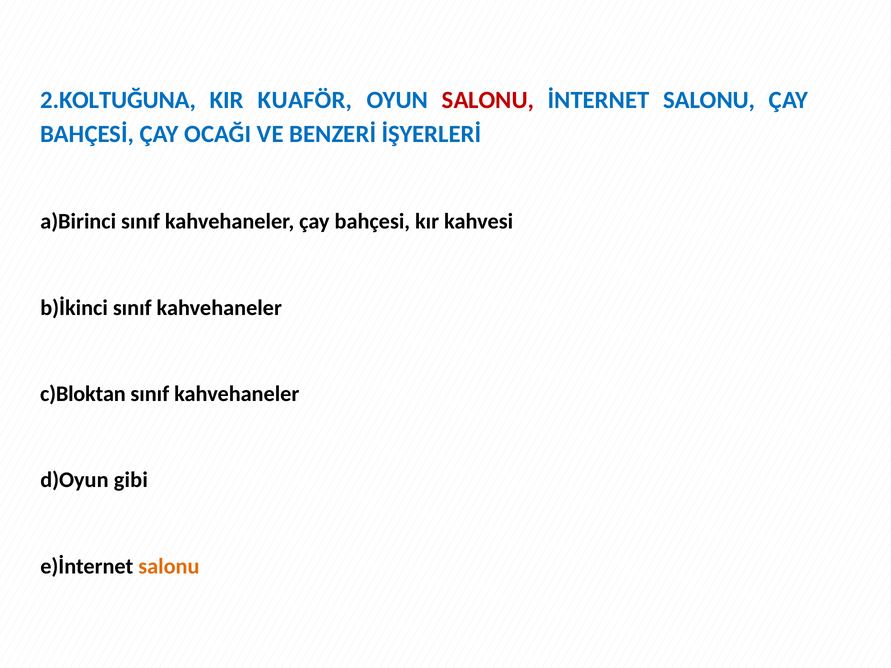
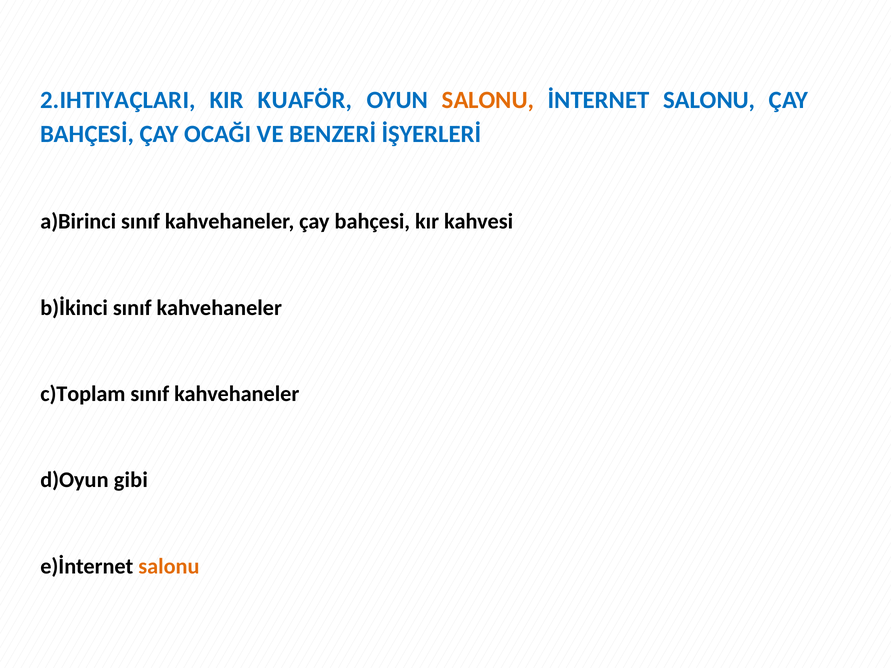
2.KOLTUĞUNA: 2.KOLTUĞUNA -> 2.IHTIYAÇLARI (118, 100)
SALONU colour: red -> orange (488, 100)
c)Bloktan: c)Bloktan -> c)Toplam (83, 394)
